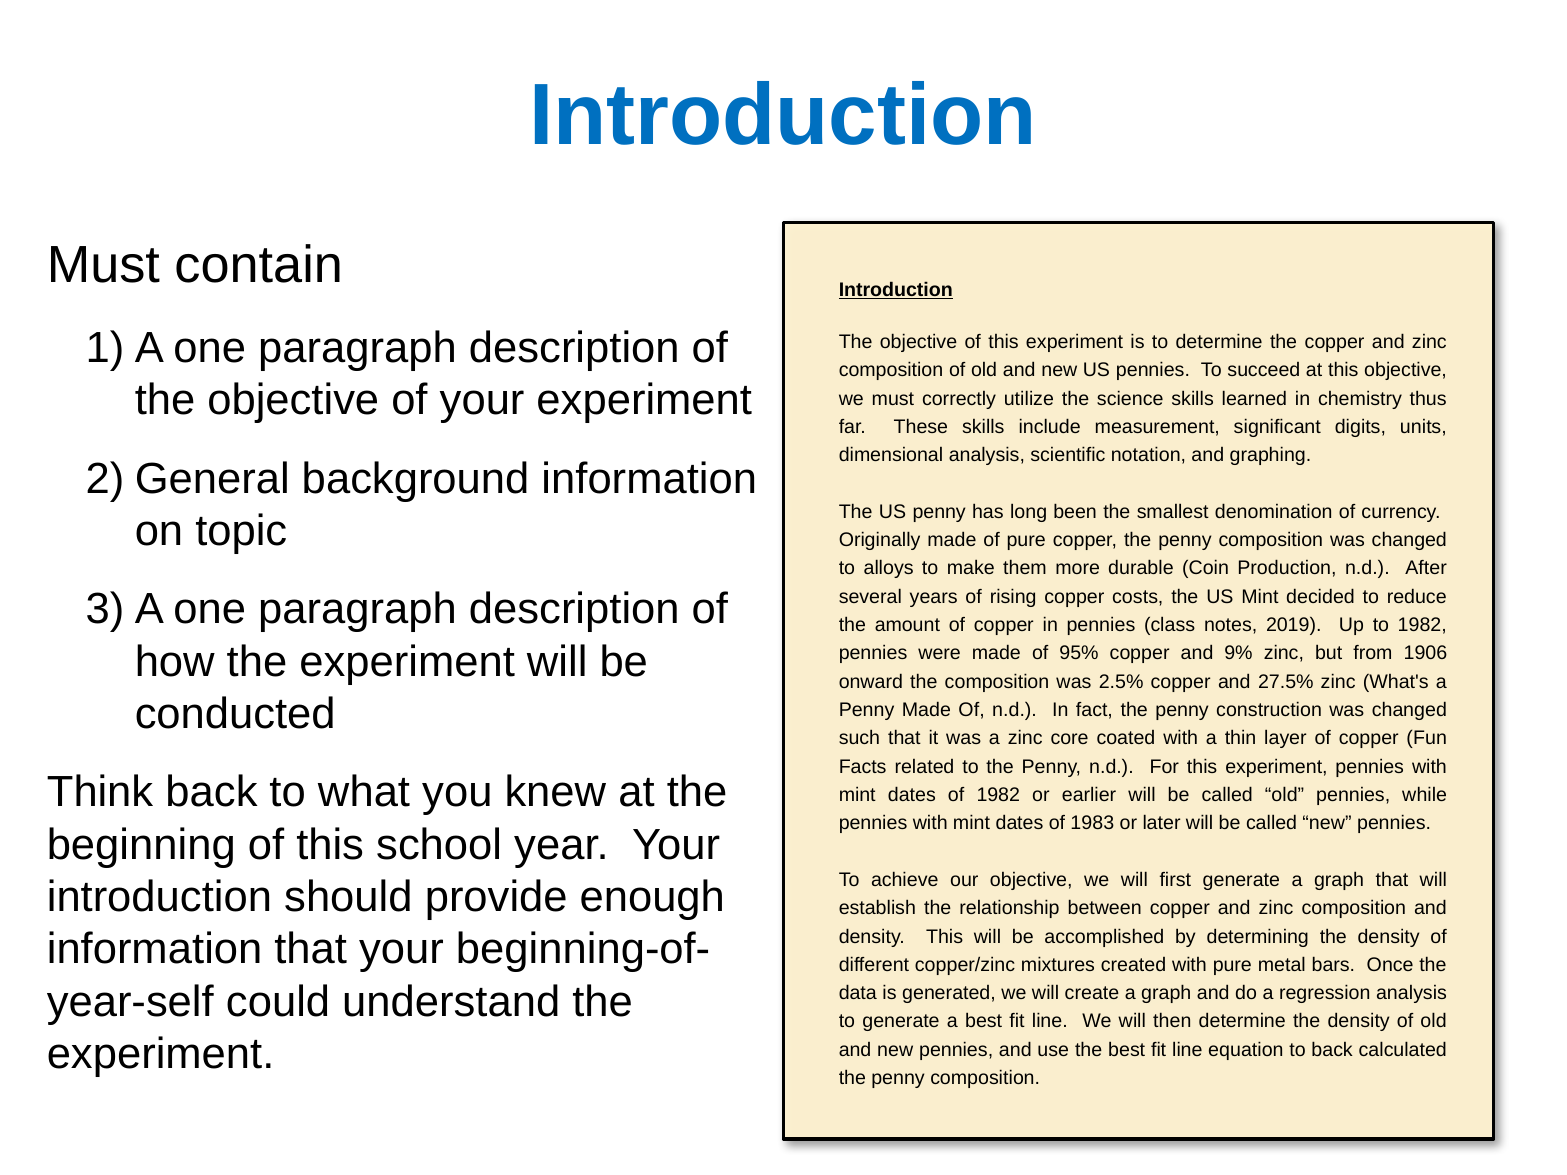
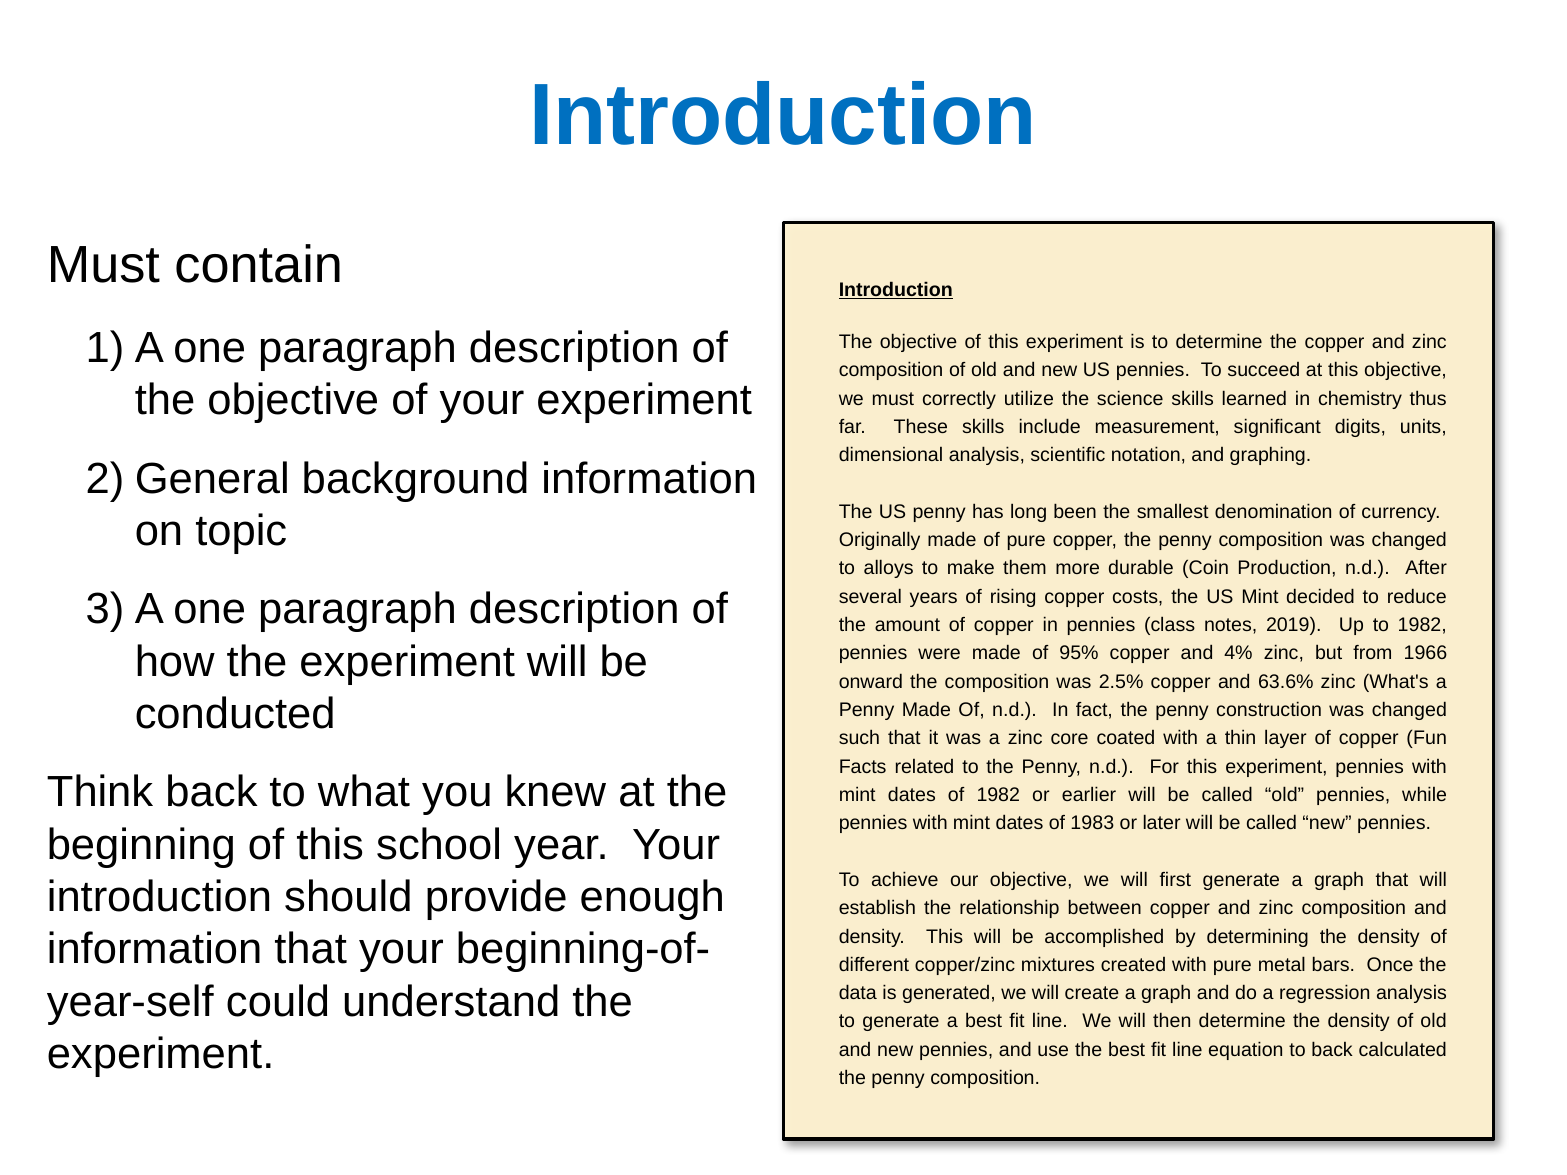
9%: 9% -> 4% (1238, 654)
1906: 1906 -> 1966 (1425, 654)
27.5%: 27.5% -> 63.6% (1286, 682)
